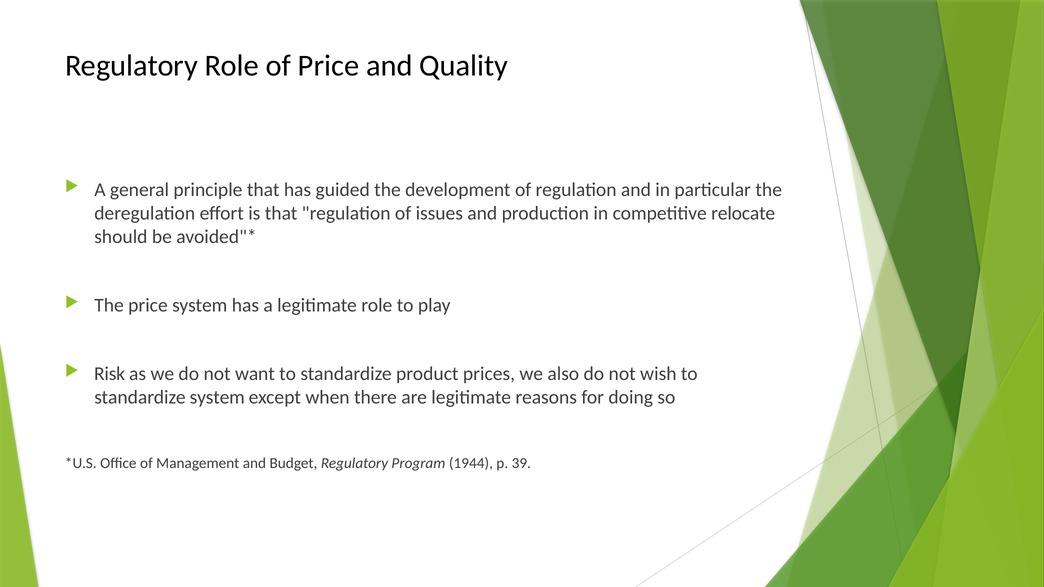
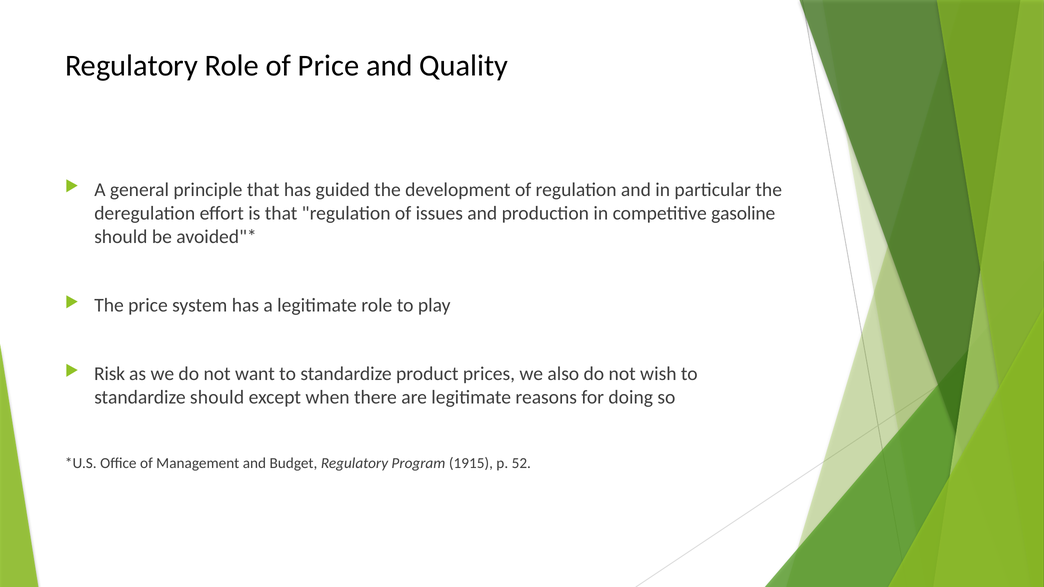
relocate: relocate -> gasoline (743, 213)
standardize system: system -> should (217, 398)
1944: 1944 -> 1915 (471, 464)
39: 39 -> 52 (521, 464)
